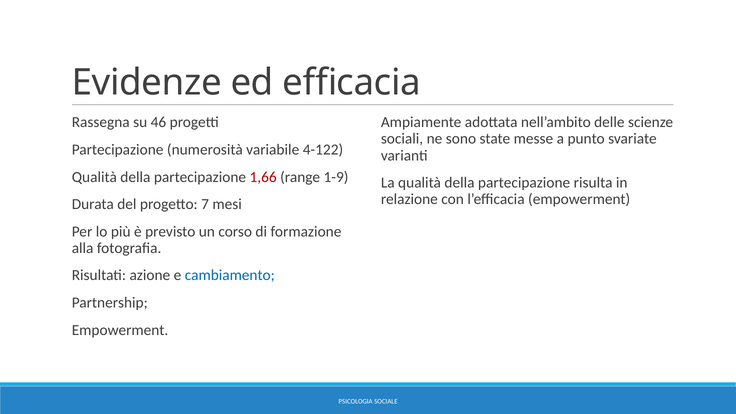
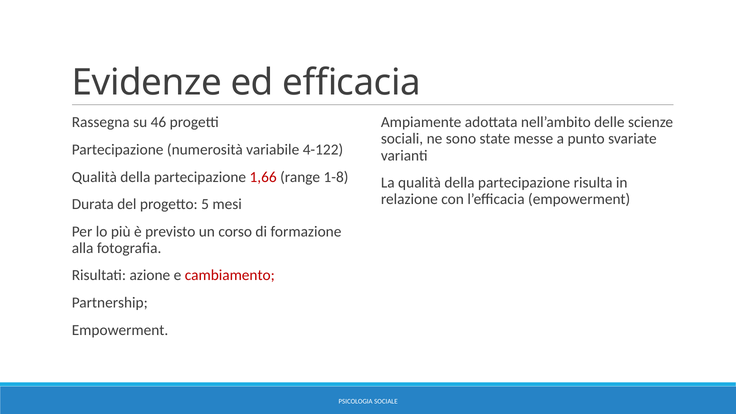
1-9: 1-9 -> 1-8 (336, 177)
7: 7 -> 5 (205, 204)
cambiamento colour: blue -> red (230, 275)
